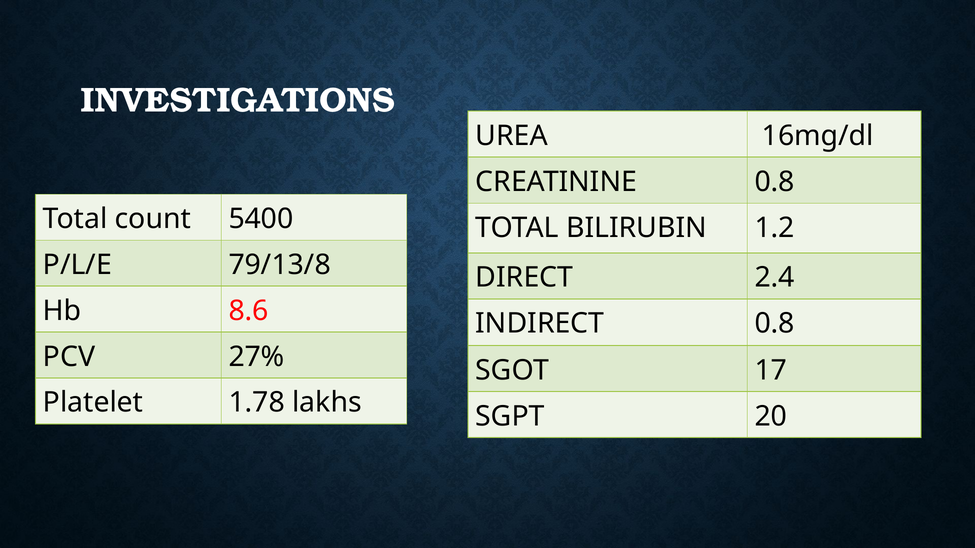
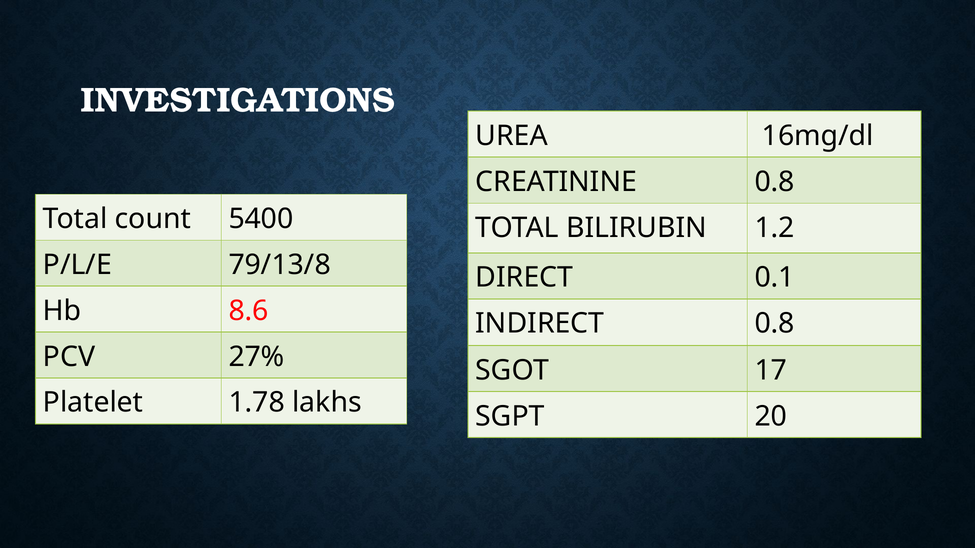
2.4: 2.4 -> 0.1 (775, 278)
